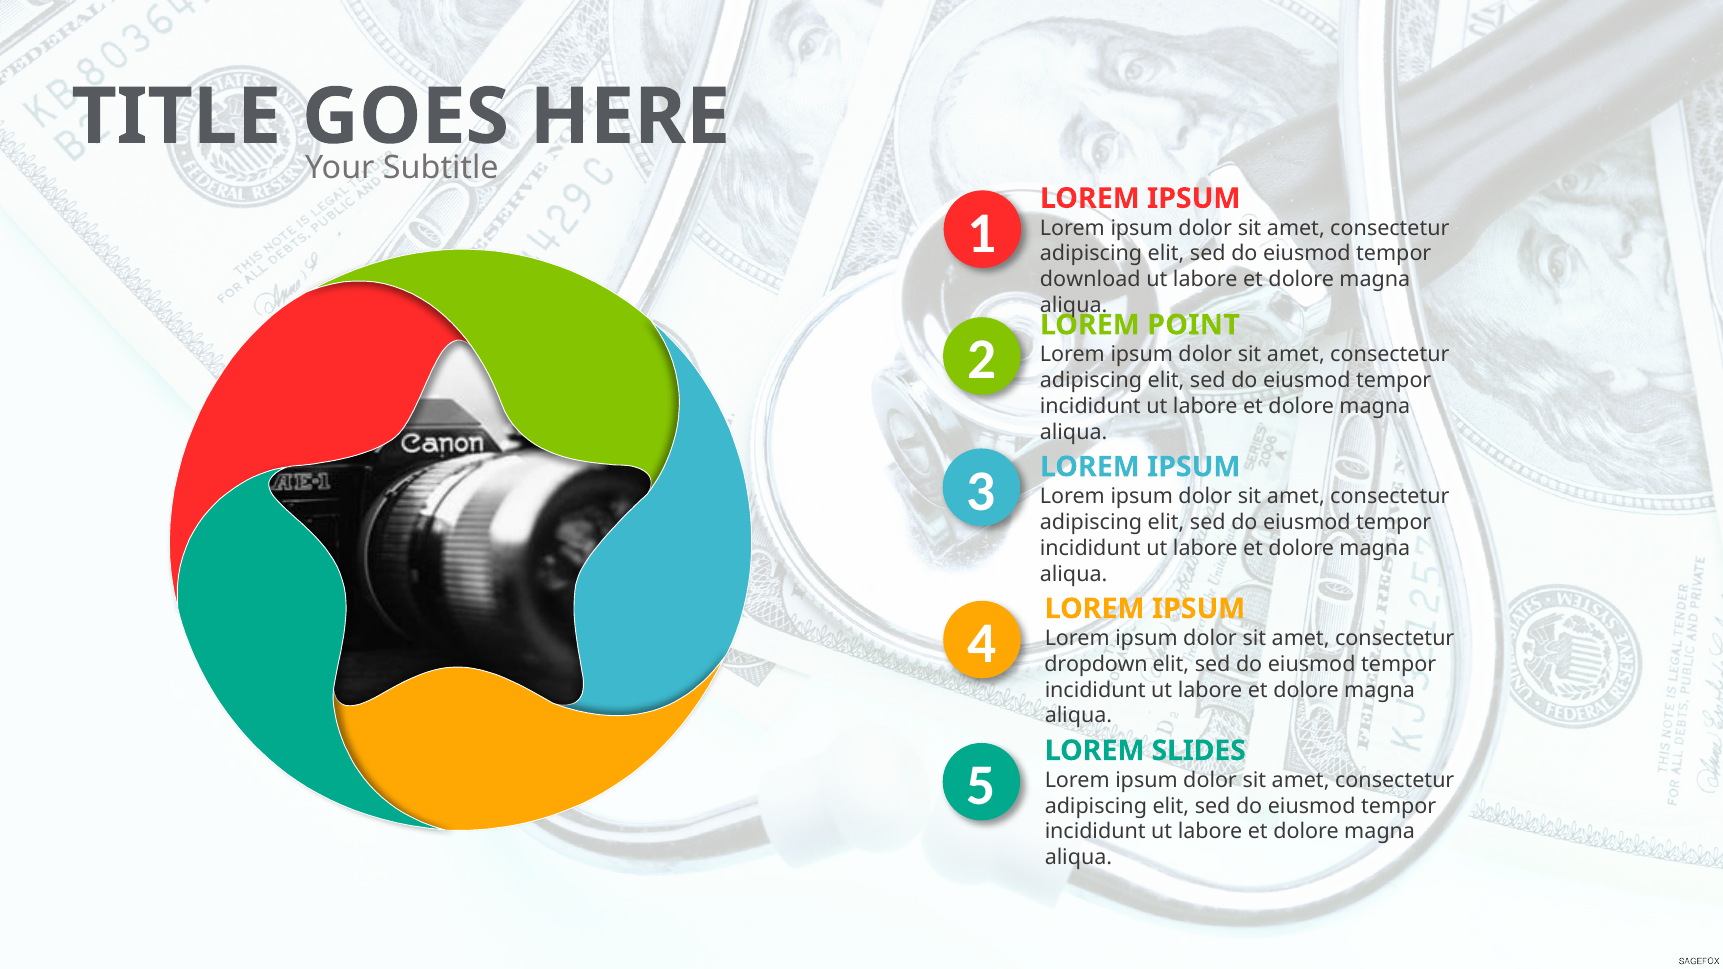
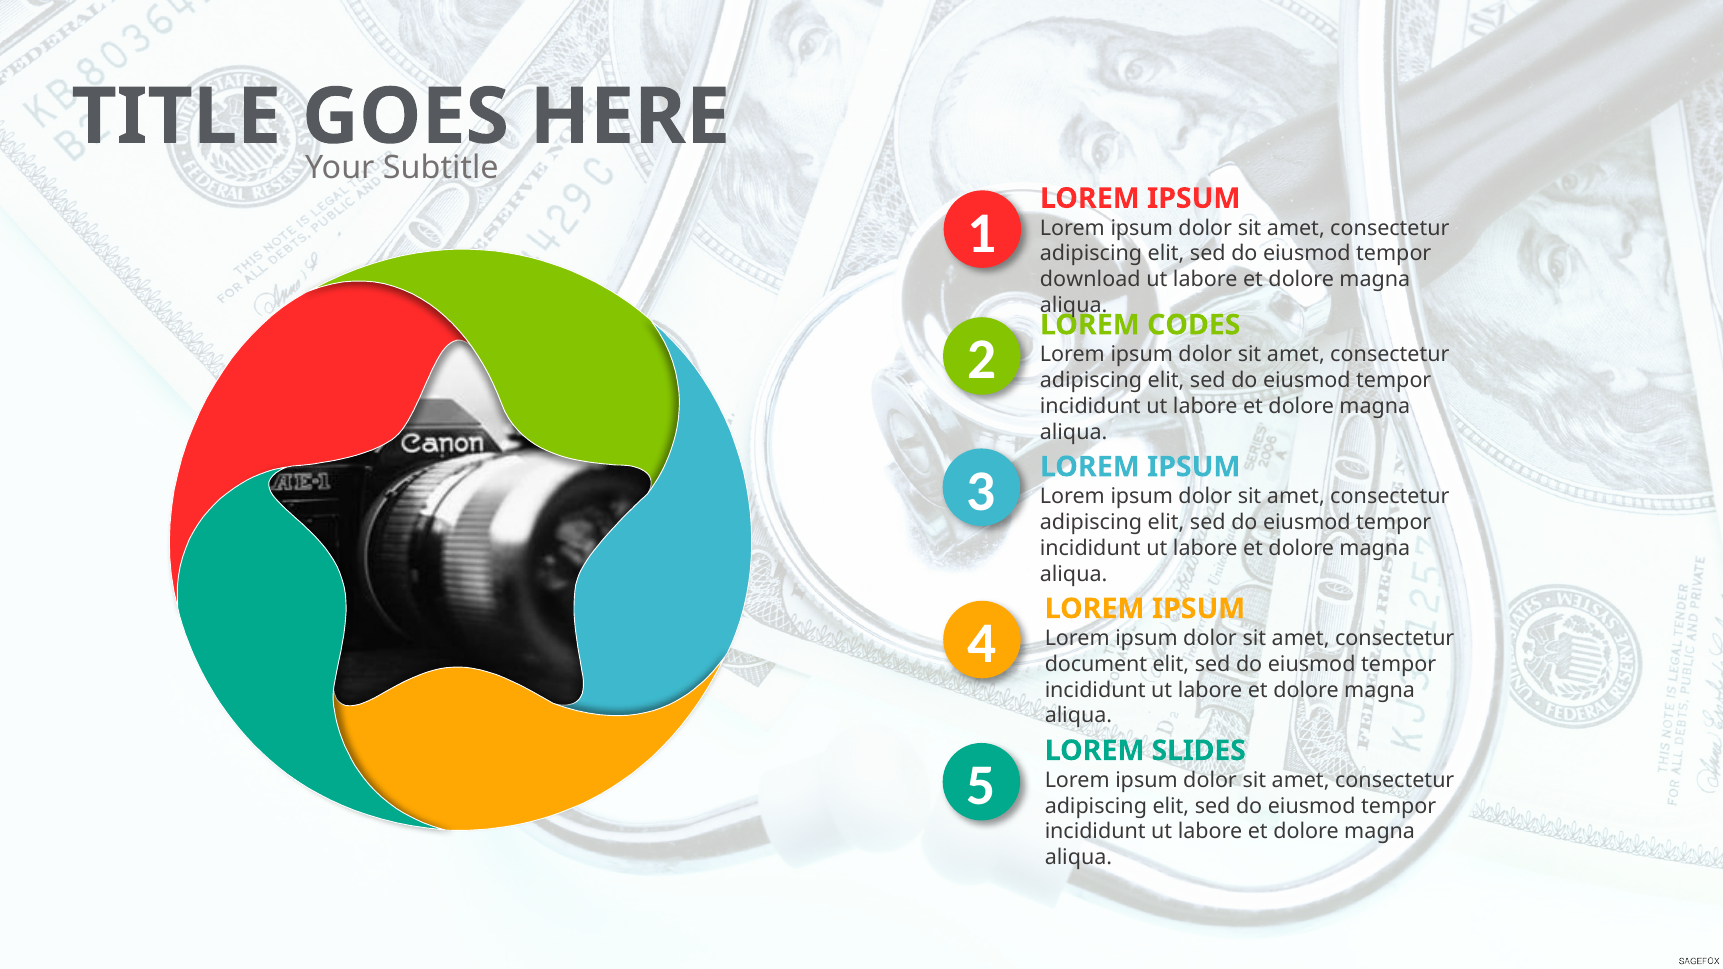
POINT: POINT -> CODES (1194, 325)
dropdown: dropdown -> document (1096, 664)
